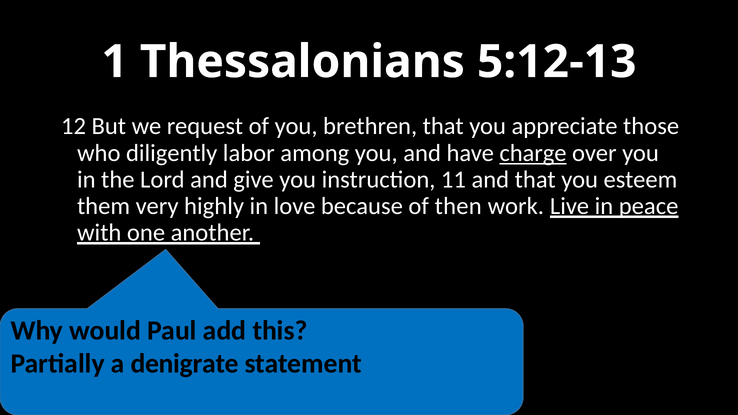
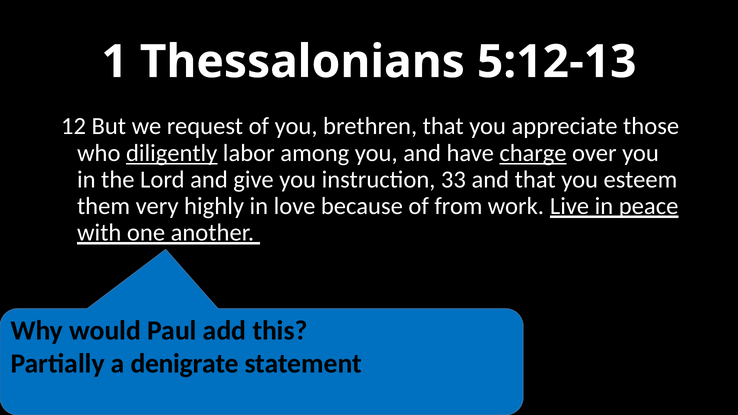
diligently underline: none -> present (172, 153)
11: 11 -> 33 (453, 180)
then: then -> from (458, 206)
